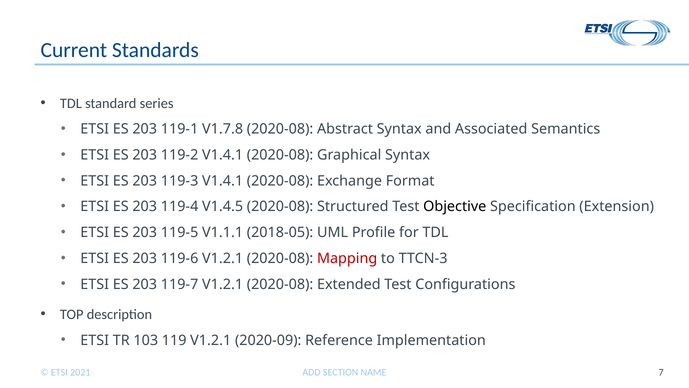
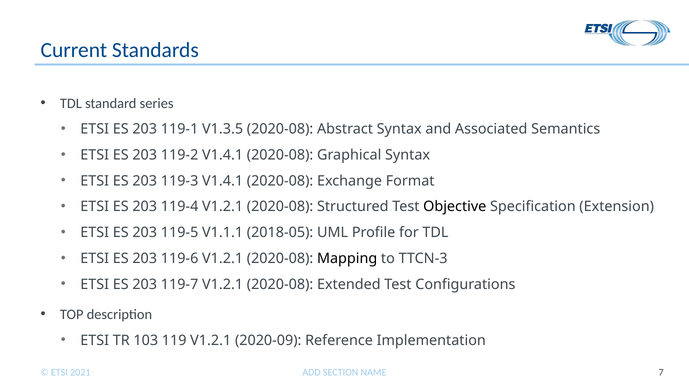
V1.7.8: V1.7.8 -> V1.3.5 (223, 129)
119-4 V1.4.5: V1.4.5 -> V1.2.1 (223, 206)
Mapping colour: red -> black (347, 258)
